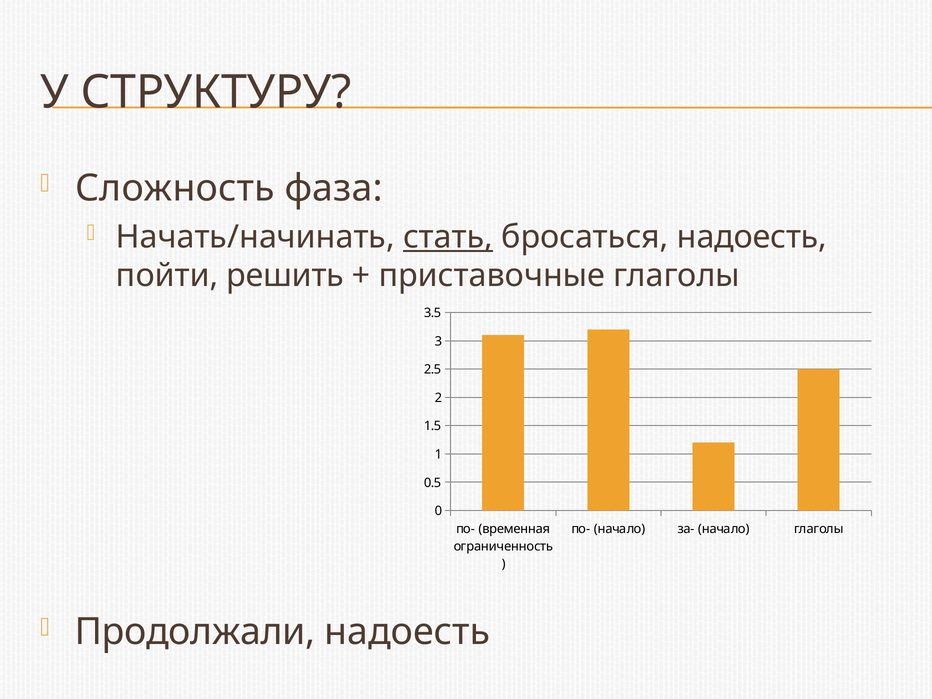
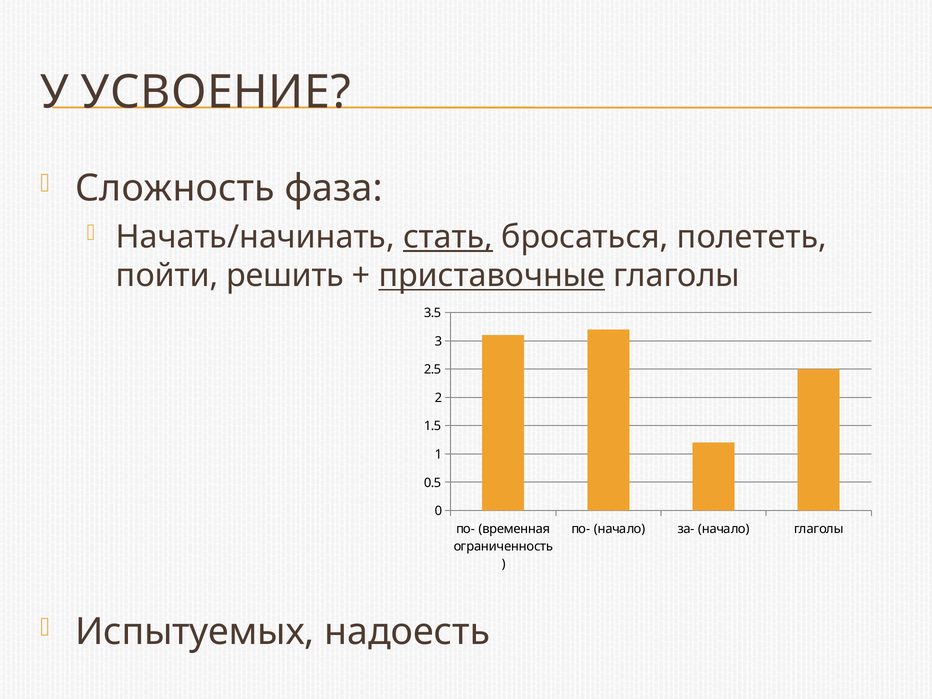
СТРУКТУРУ: СТРУКТУРУ -> УСВОЕНИЕ (216, 93)
бросаться надоесть: надоесть -> полететь (752, 237)
приставочные underline: none -> present (492, 276)
Продолжали: Продолжали -> Испытуемых (195, 632)
